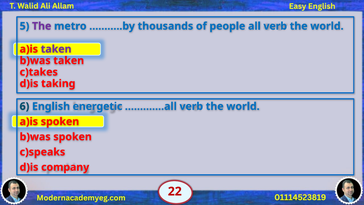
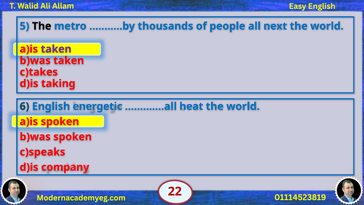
The colour: purple -> black (42, 26)
all verb: verb -> next (275, 26)
………….all verb: verb -> heat (191, 106)
